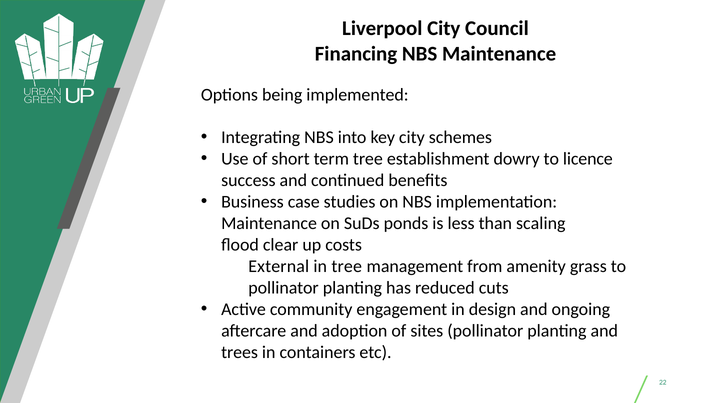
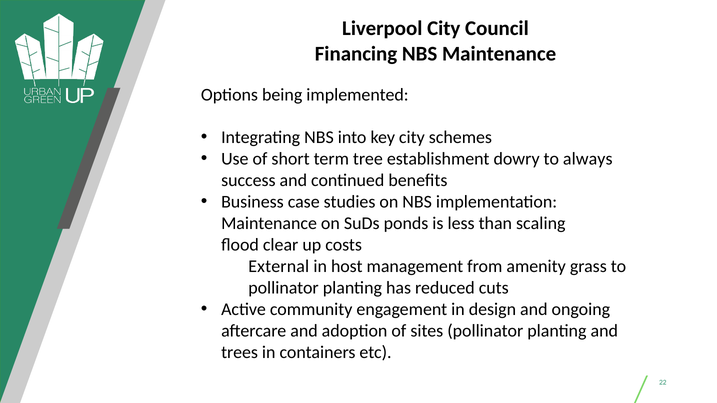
licence: licence -> always (588, 159)
in tree: tree -> host (347, 267)
